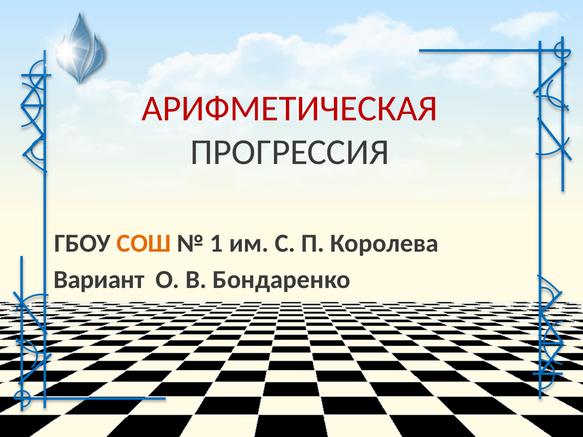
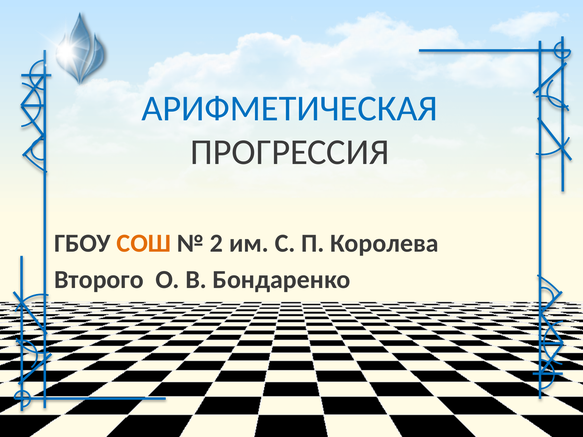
АРИФМЕТИЧЕСКАЯ colour: red -> blue (290, 108)
1: 1 -> 2 (217, 243)
Вариант: Вариант -> Второго (99, 280)
